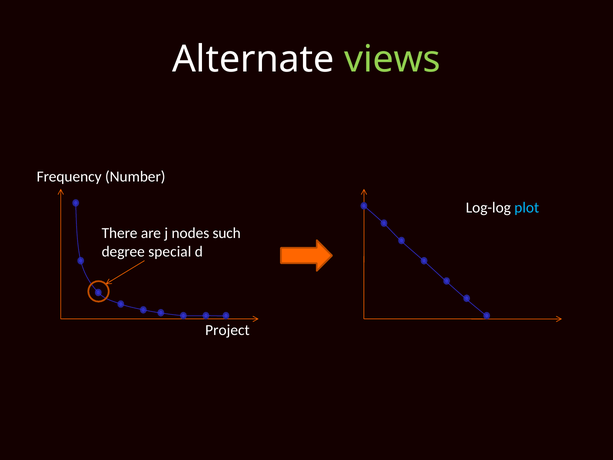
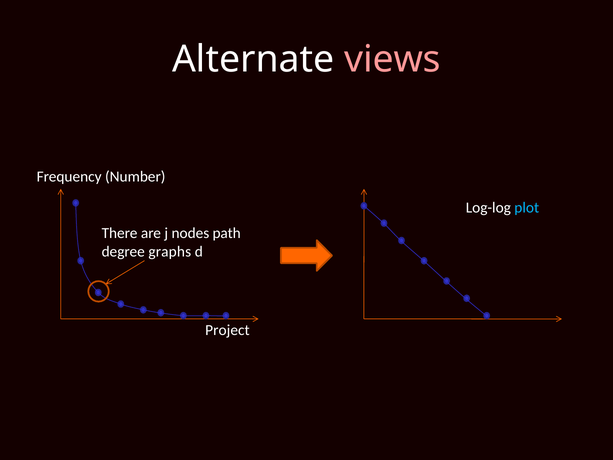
views colour: light green -> pink (393, 59)
such: such -> path (227, 233)
special: special -> graphs (170, 251)
